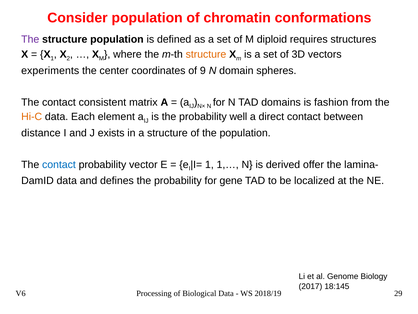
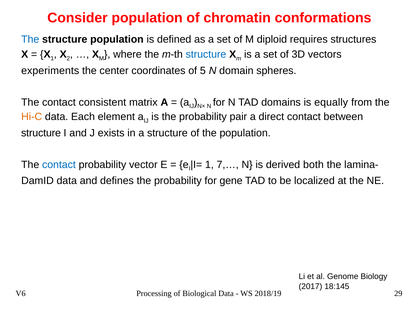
The colour: purple -> blue (30, 39)
structure colour: orange -> blue (206, 54)
9: 9 -> 5 (203, 71)
fashion: fashion -> equally (331, 102)
well: well -> pair (238, 117)
distance: distance -> structure (41, 133)
1,…: 1,… -> 7,… (228, 164)
offer: offer -> both (313, 164)
